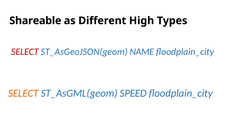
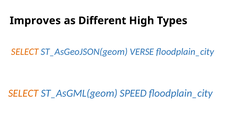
Shareable: Shareable -> Improves (35, 21)
SELECT colour: red -> orange (25, 52)
NAME: NAME -> VERSE (142, 52)
